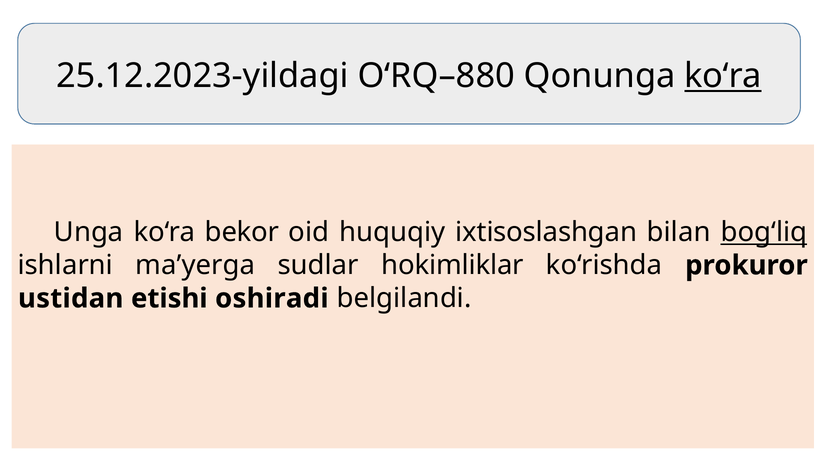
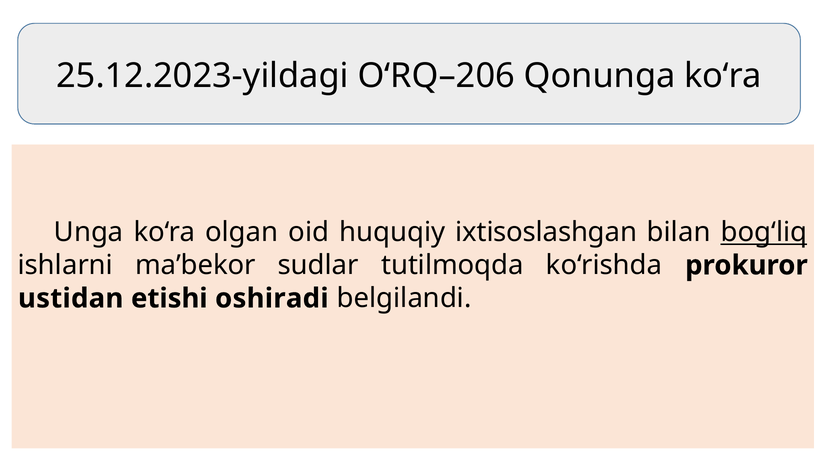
O‘RQ–880: O‘RQ–880 -> O‘RQ–206 (436, 76)
ko‘ra underline: present -> none (723, 76)
bekor: bekor -> olgan (242, 232)
ma’yerga: ma’yerga -> ma’bekor (195, 265)
hokimliklar: hokimliklar -> tutilmoqda (452, 265)
